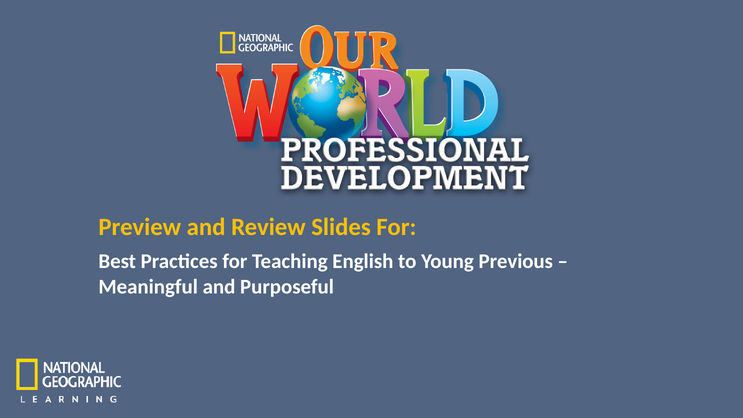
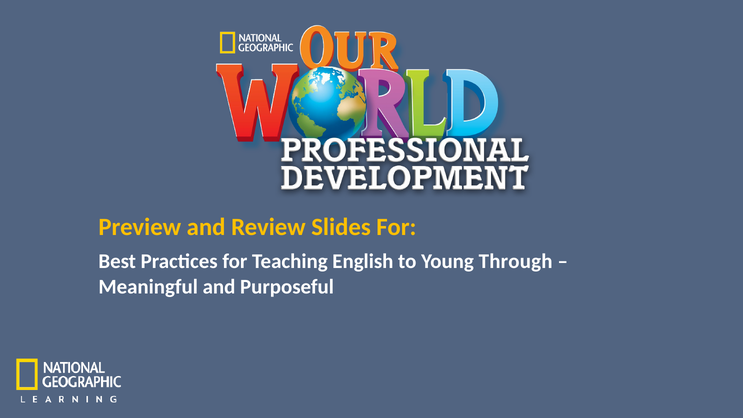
Previous: Previous -> Through (516, 261)
